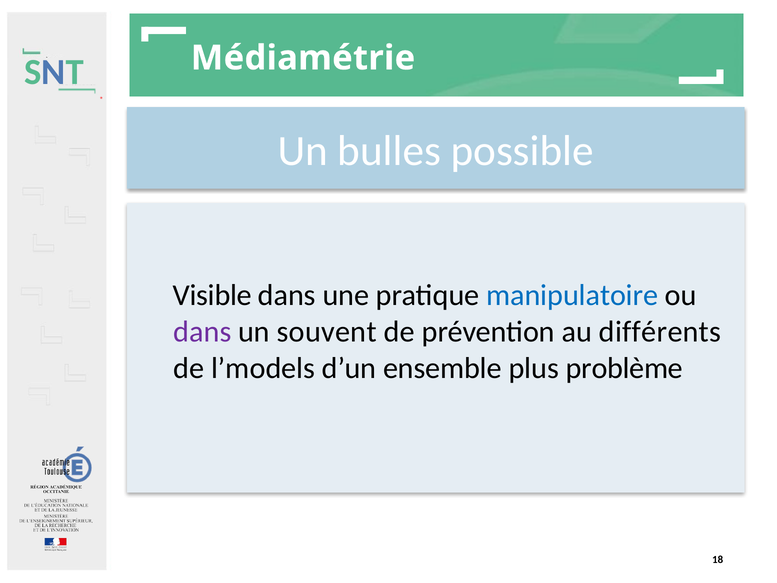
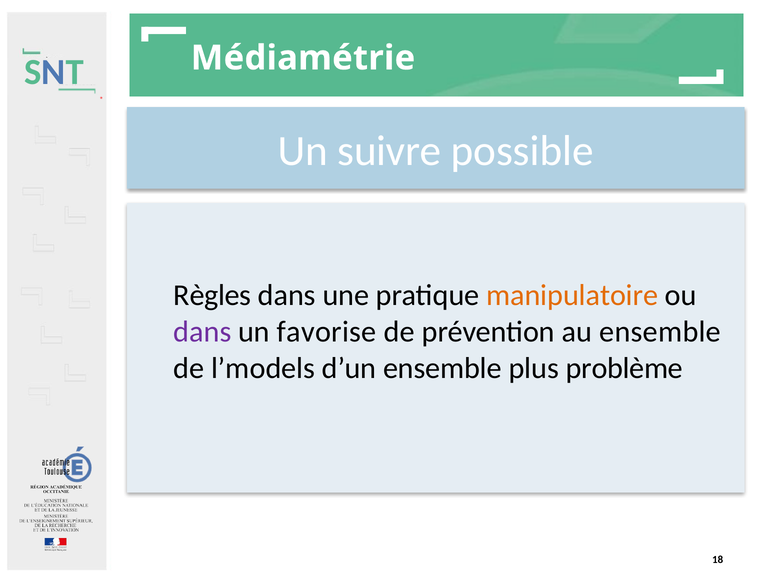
bulles: bulles -> suivre (389, 151)
Visible: Visible -> Règles (212, 295)
manipulatoire colour: blue -> orange (572, 295)
souvent: souvent -> favorise (327, 332)
au différents: différents -> ensemble (660, 332)
